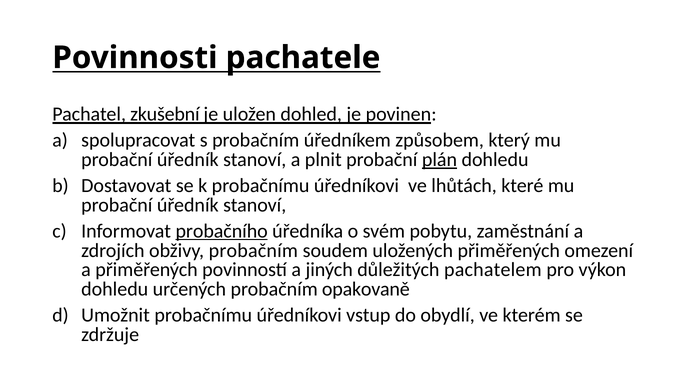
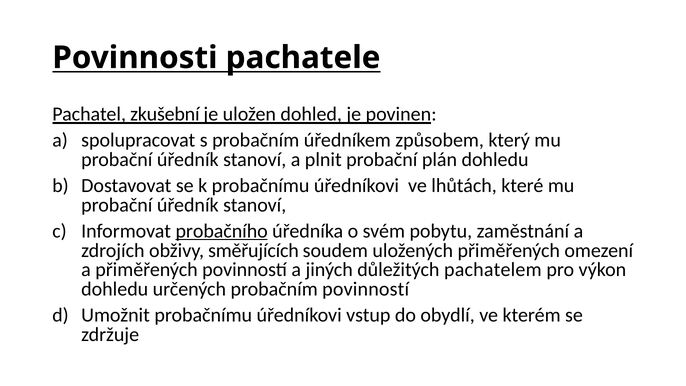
plán underline: present -> none (439, 160)
obživy probačním: probačním -> směřujících (253, 250)
probačním opakovaně: opakovaně -> povinností (366, 289)
